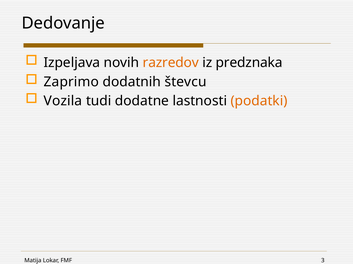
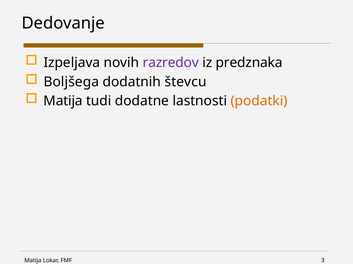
razredov colour: orange -> purple (171, 63)
Zaprimo: Zaprimo -> Boljšega (71, 82)
Vozila: Vozila -> Matija (63, 101)
